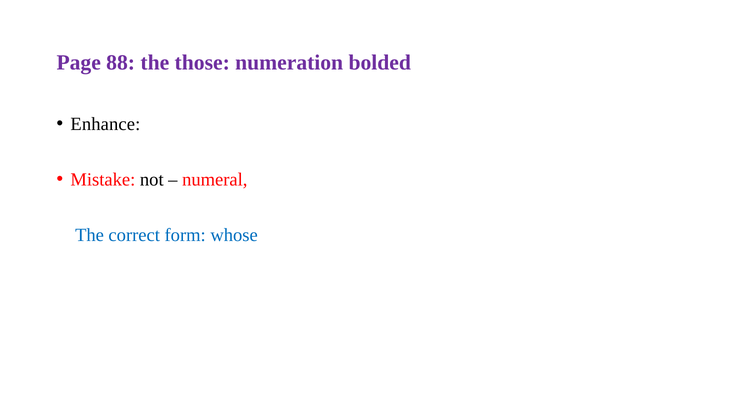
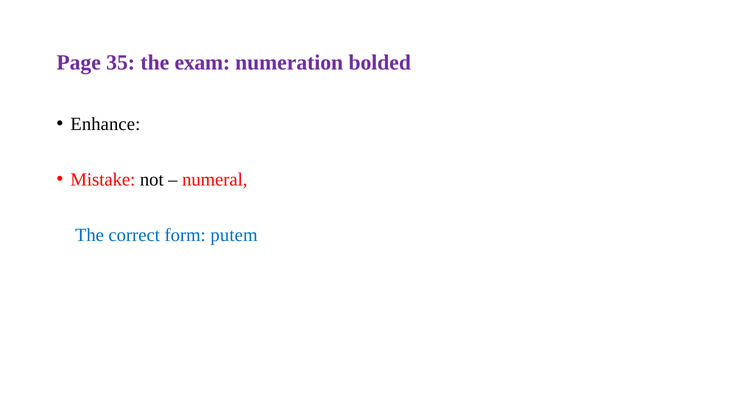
88: 88 -> 35 (121, 62)
those: those -> exam (202, 62)
whose: whose -> putem (234, 235)
